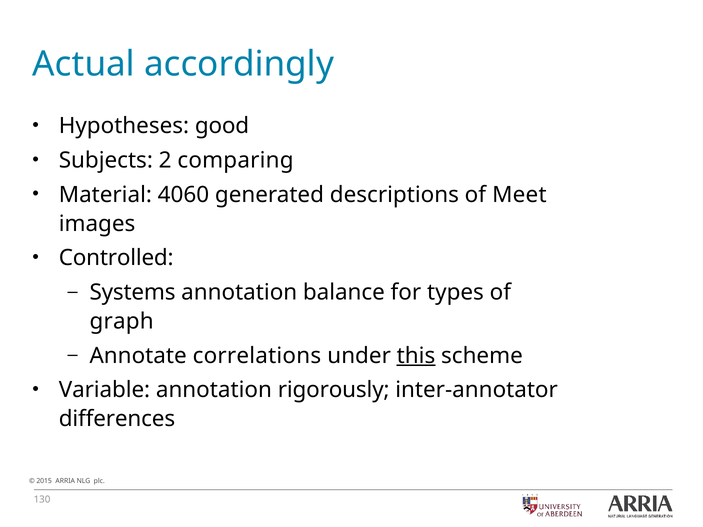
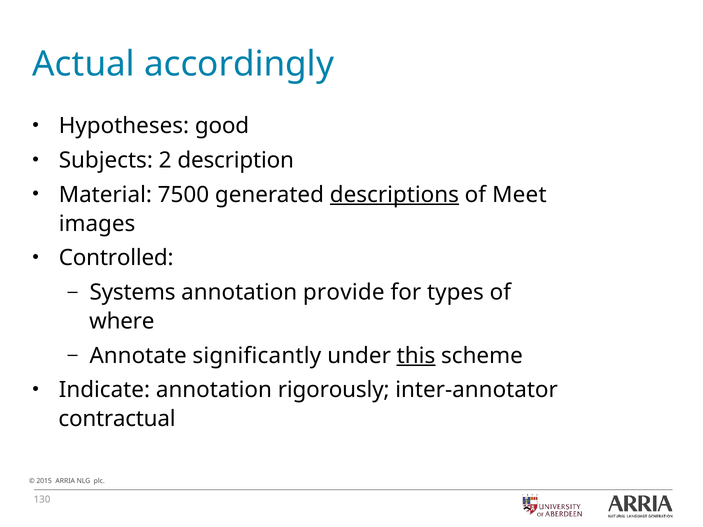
comparing: comparing -> description (236, 160)
4060: 4060 -> 7500 (183, 195)
descriptions underline: none -> present (394, 195)
balance: balance -> provide (344, 292)
graph: graph -> where (122, 322)
correlations: correlations -> significantly (257, 356)
Variable: Variable -> Indicate (104, 390)
differences: differences -> contractual (117, 419)
